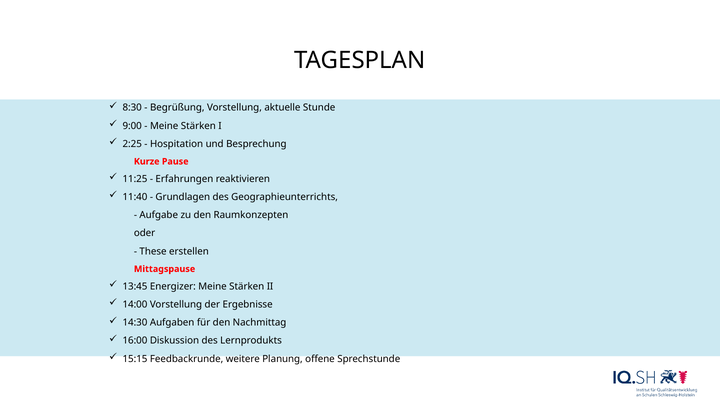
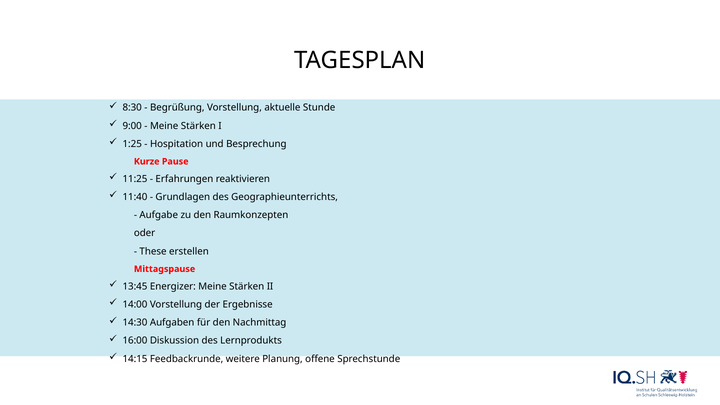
2:25: 2:25 -> 1:25 (132, 144)
15:15: 15:15 -> 14:15 (135, 359)
